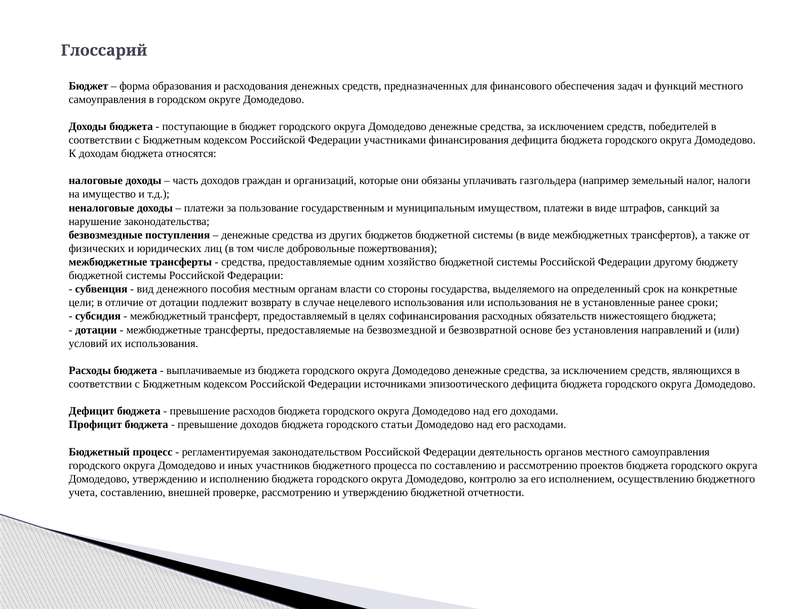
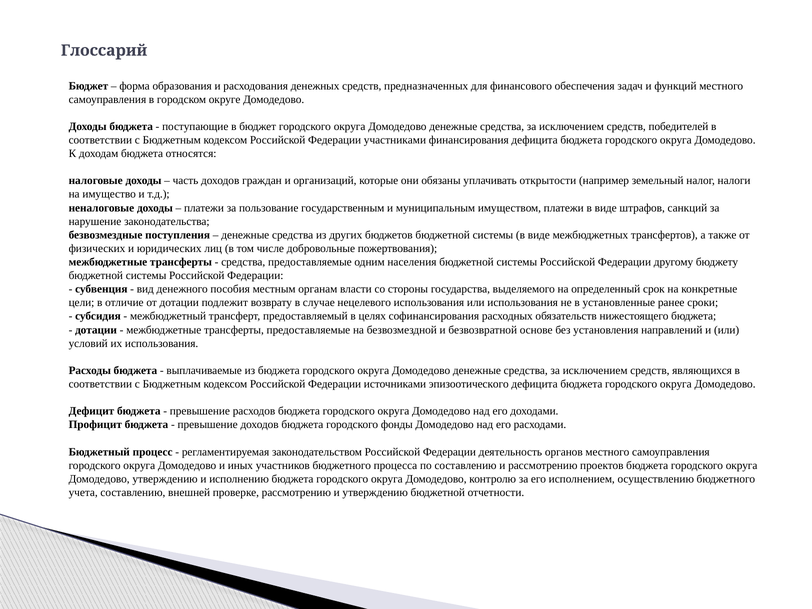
газгольдера: газгольдера -> открытости (548, 181)
хозяйство: хозяйство -> населения (412, 262)
статьи: статьи -> фонды (397, 425)
